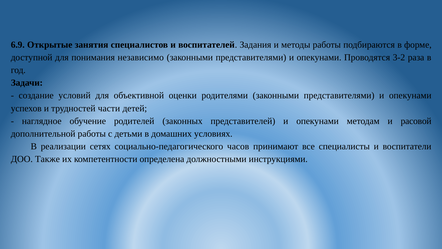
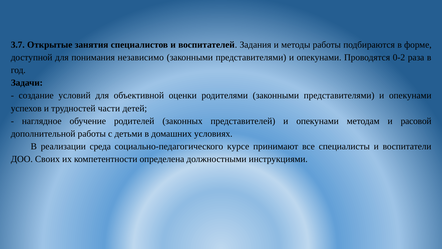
6.9: 6.9 -> 3.7 (18, 45)
3-2: 3-2 -> 0-2 (399, 57)
сетях: сетях -> среда (100, 146)
часов: часов -> курсе (238, 146)
Также: Также -> Своих (47, 159)
